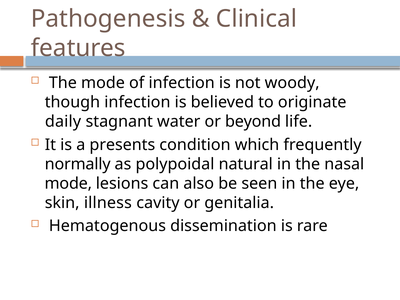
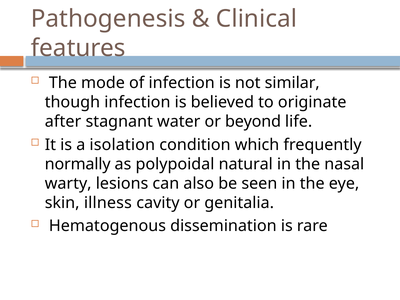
woody: woody -> similar (292, 83)
daily: daily -> after (63, 121)
presents: presents -> isolation (122, 145)
mode: mode -> warty (68, 183)
